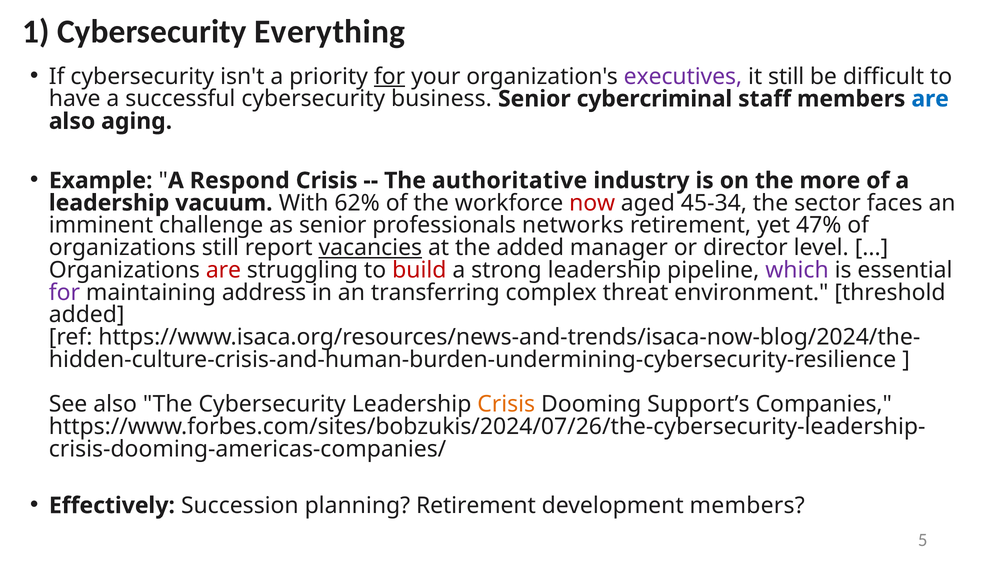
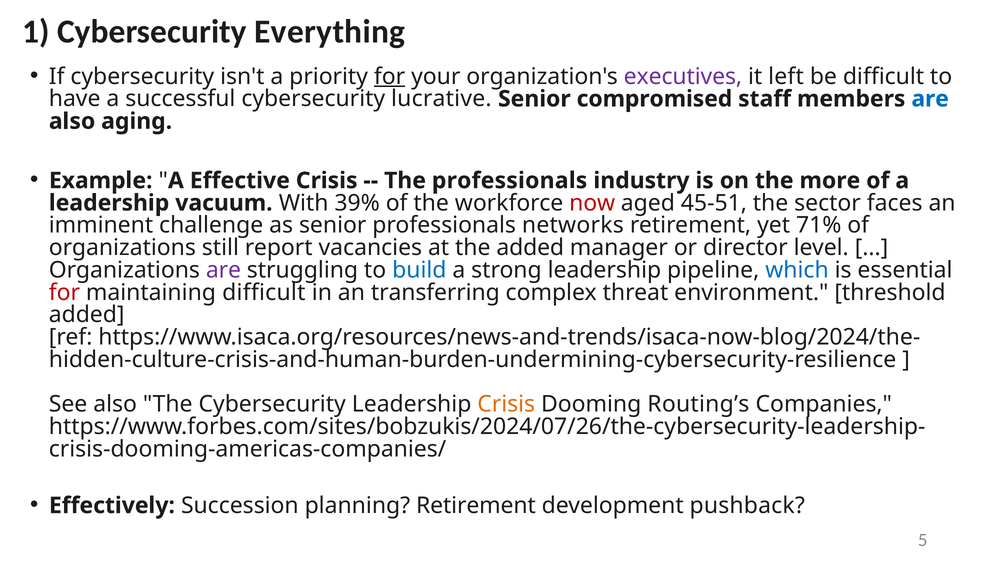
it still: still -> left (786, 76)
business: business -> lucrative (441, 99)
cybercriminal: cybercriminal -> compromised (654, 99)
Respond: Respond -> Effective (240, 181)
The authoritative: authoritative -> professionals (510, 181)
62%: 62% -> 39% (357, 203)
45-34: 45-34 -> 45-51 (714, 203)
47%: 47% -> 71% (819, 225)
vacancies underline: present -> none (370, 248)
are colour: red -> purple (223, 270)
build colour: red -> blue (419, 270)
which colour: purple -> blue (797, 270)
for colour: purple -> red (64, 292)
maintaining address: address -> difficult (264, 292)
Support’s: Support’s -> Routing’s (698, 404)
development members: members -> pushback (747, 505)
